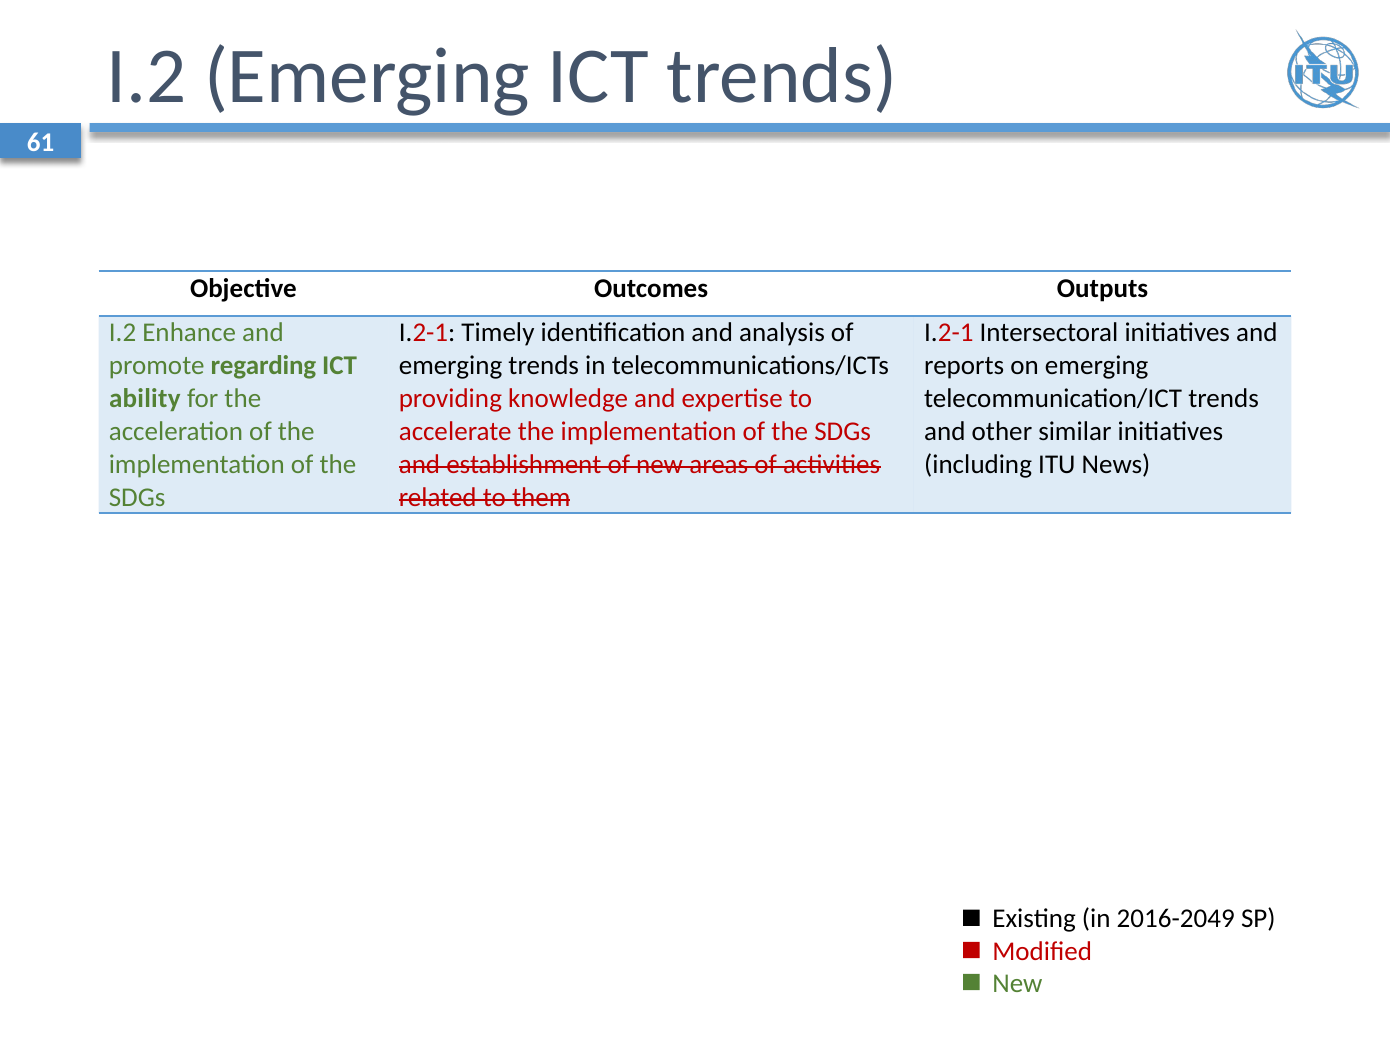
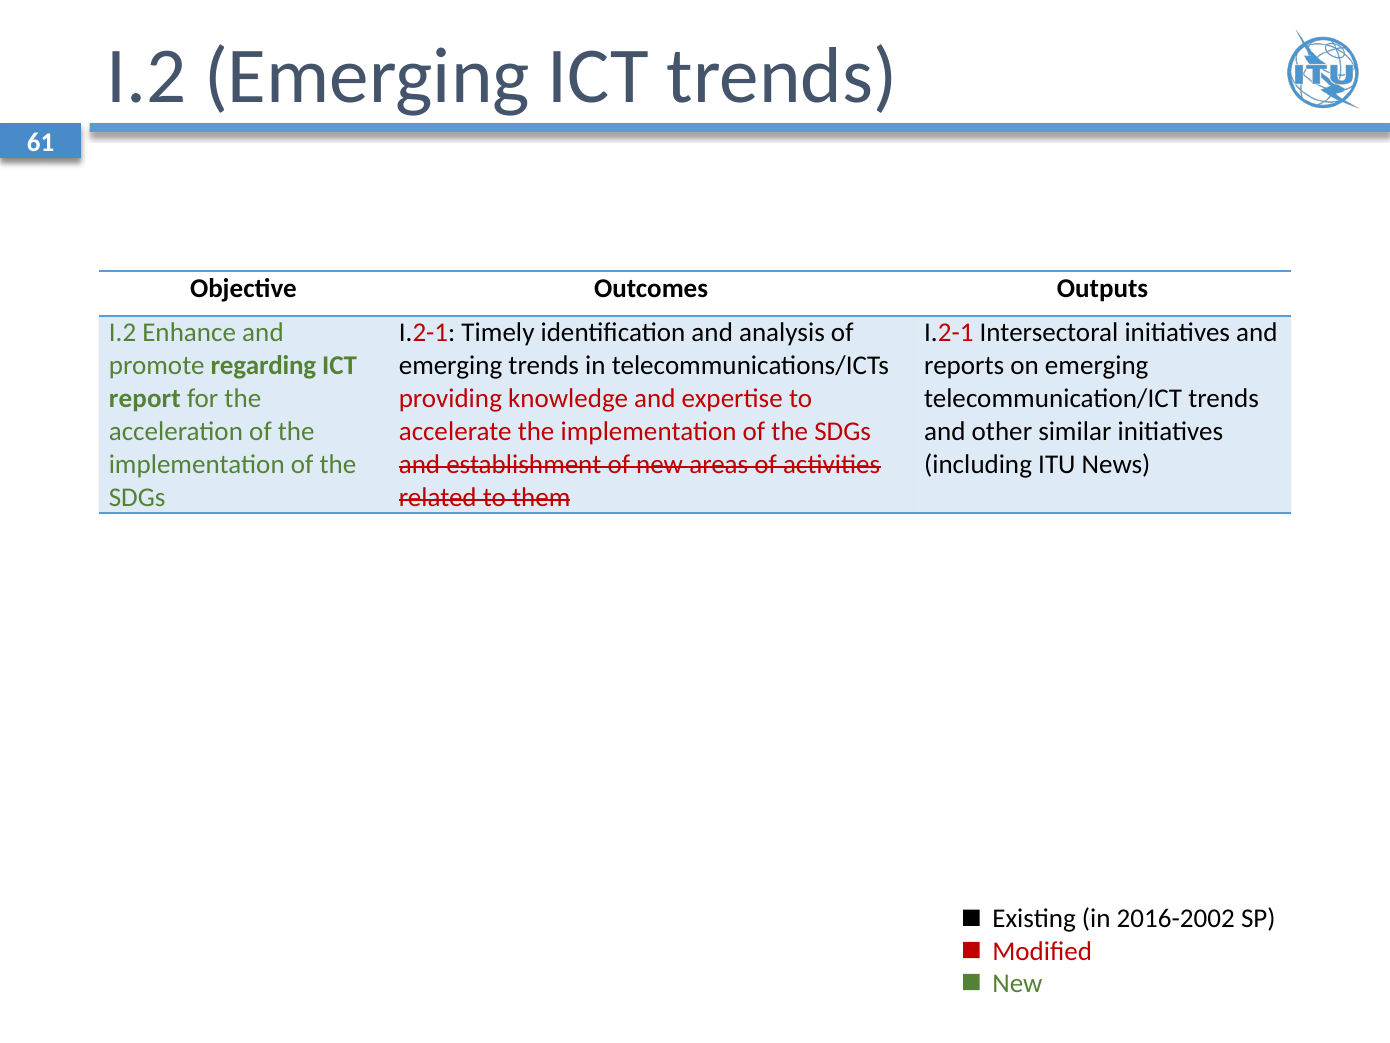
ability: ability -> report (145, 398)
2016-2049: 2016-2049 -> 2016-2002 (1176, 918)
